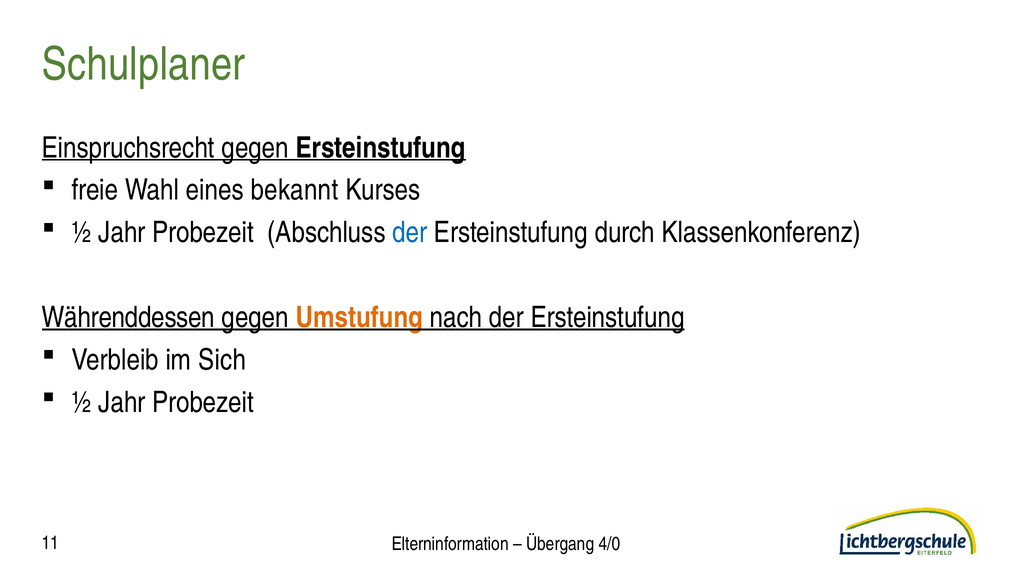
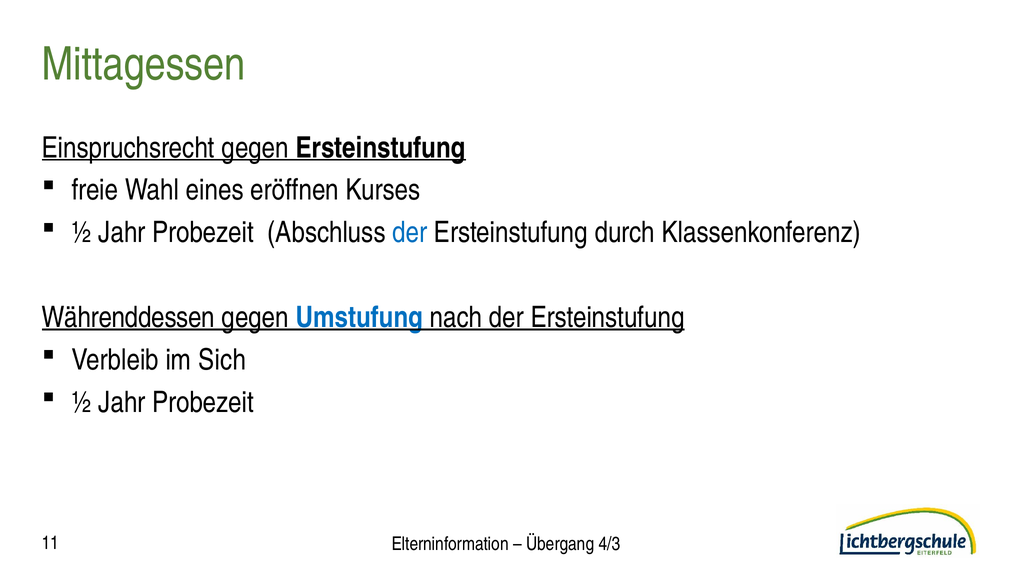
Schulplaner: Schulplaner -> Mittagessen (144, 65)
bekannt: bekannt -> eröffnen (295, 190)
Umstufung colour: orange -> blue (359, 318)
4/0: 4/0 -> 4/3 (609, 544)
